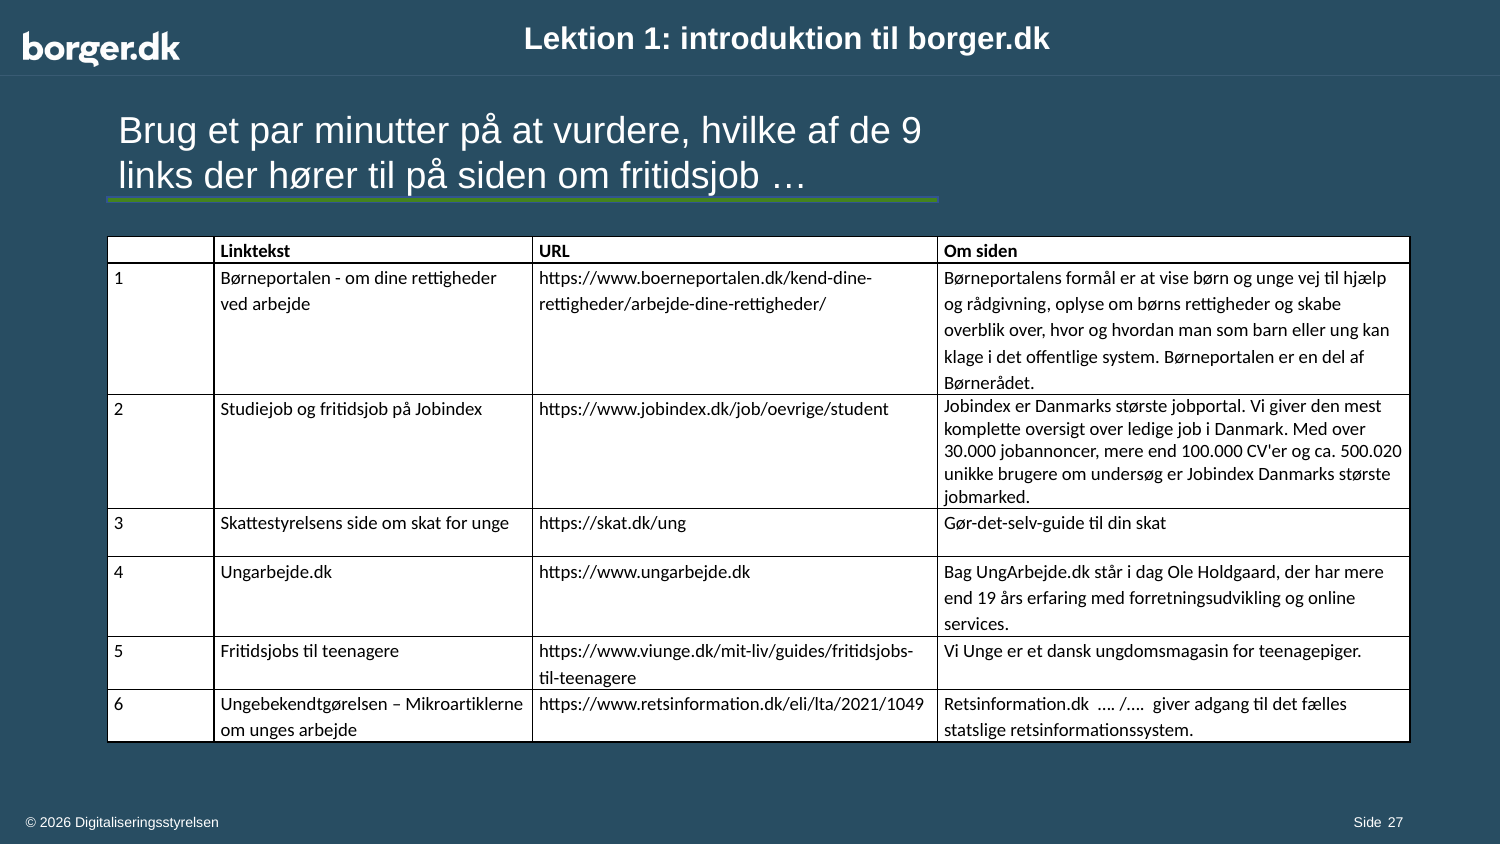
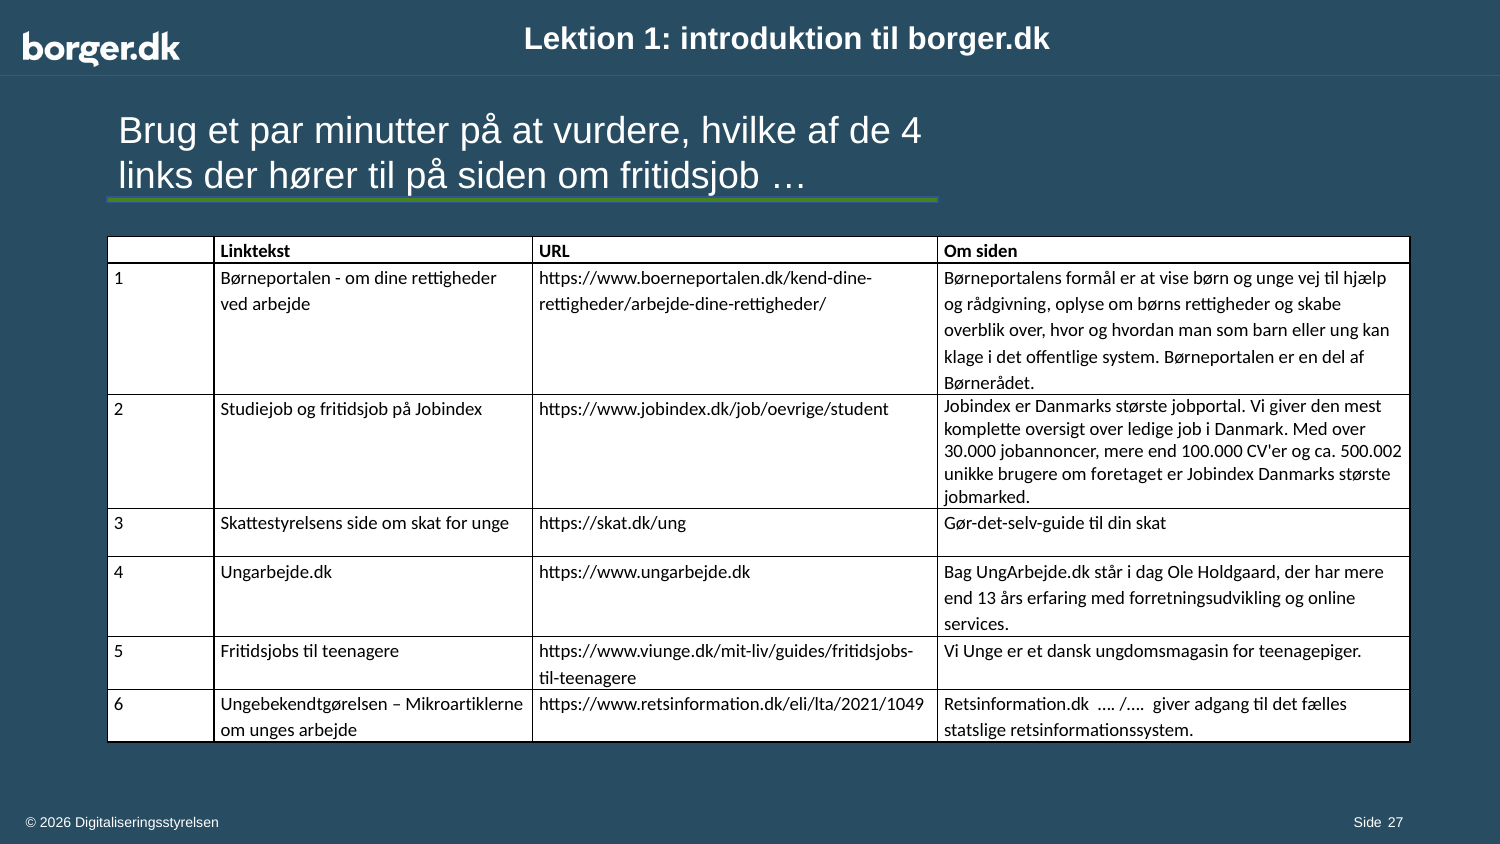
de 9: 9 -> 4 (912, 131)
500.020: 500.020 -> 500.002 (1371, 452)
undersøg: undersøg -> foretaget (1127, 474)
19: 19 -> 13 (987, 598)
